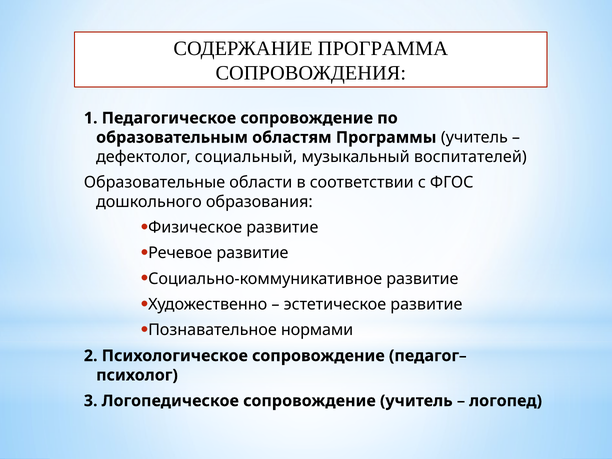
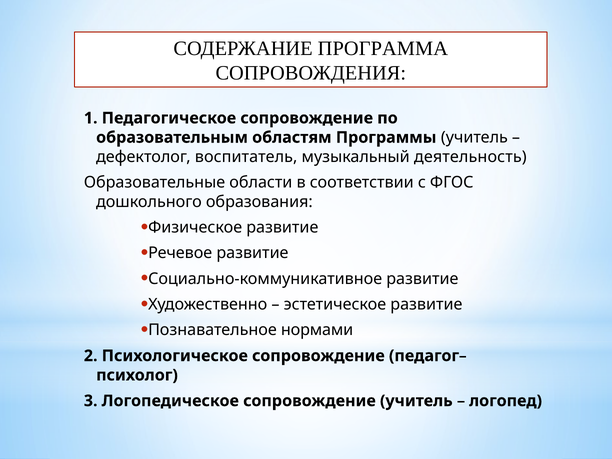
социальный: социальный -> воспитатель (246, 157)
воспитателей: воспитателей -> деятельность (470, 157)
